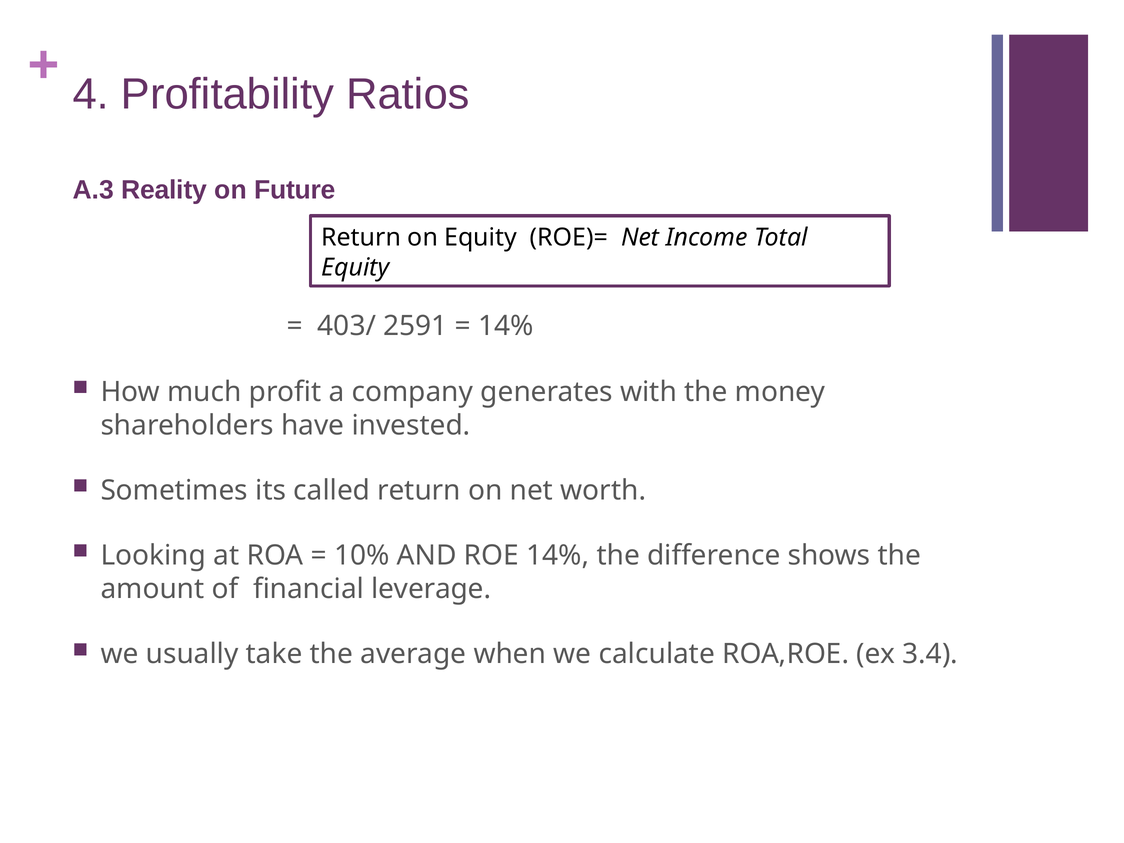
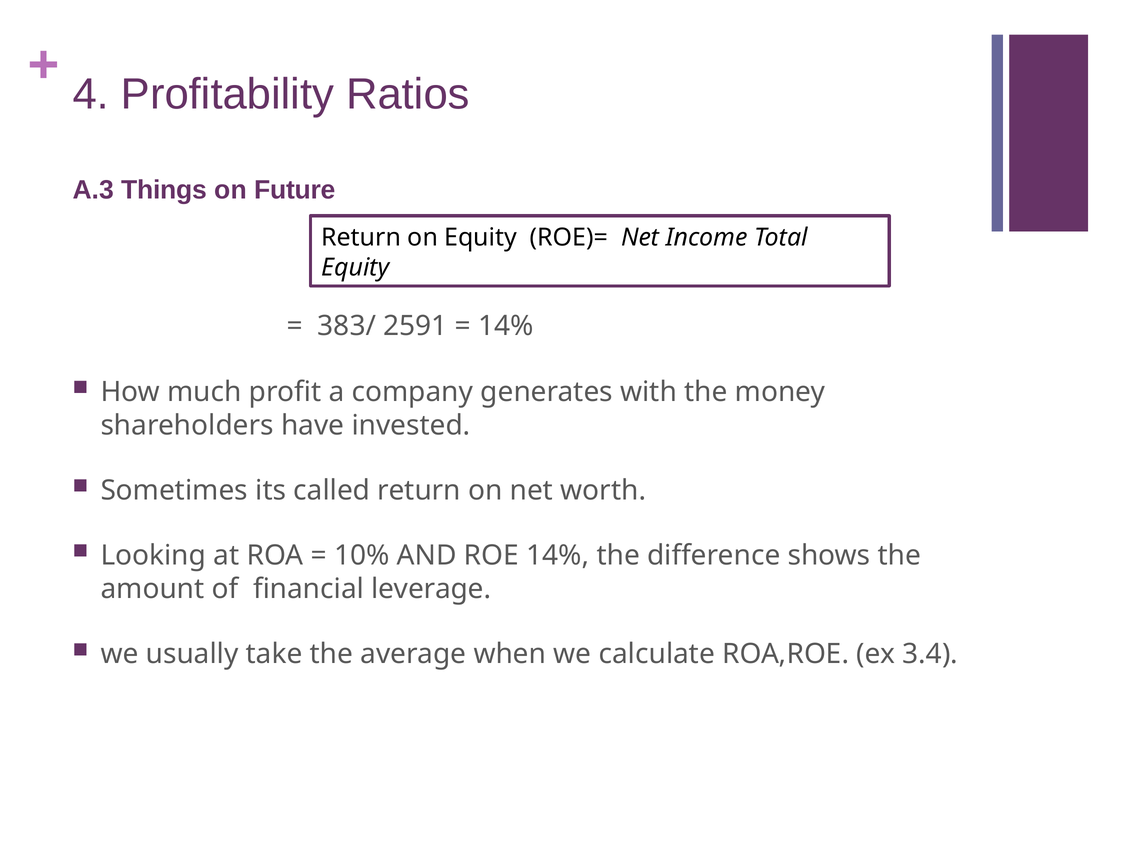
Reality: Reality -> Things (164, 190)
403/: 403/ -> 383/ (347, 326)
